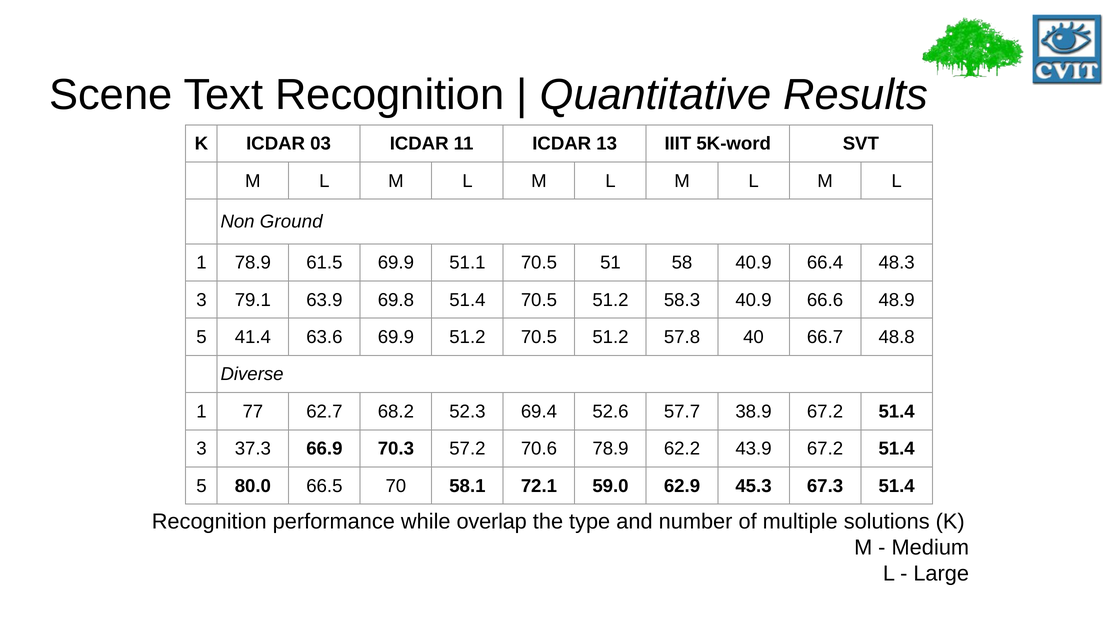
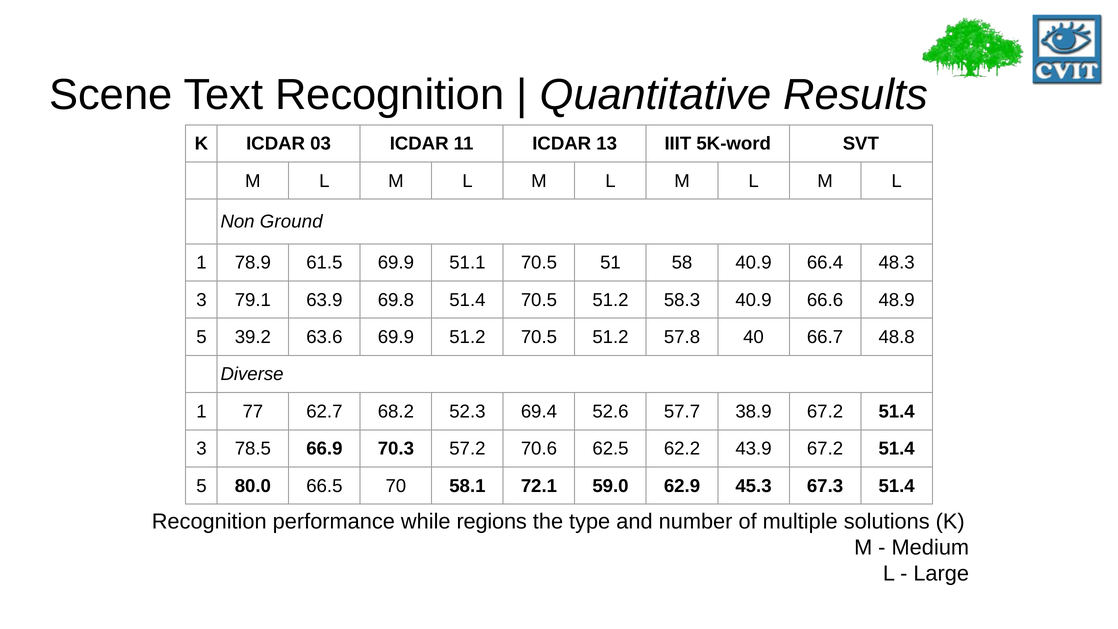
41.4: 41.4 -> 39.2 (253, 337)
37.3: 37.3 -> 78.5 (253, 449)
70.6 78.9: 78.9 -> 62.5 (611, 449)
overlap: overlap -> regions (492, 521)
